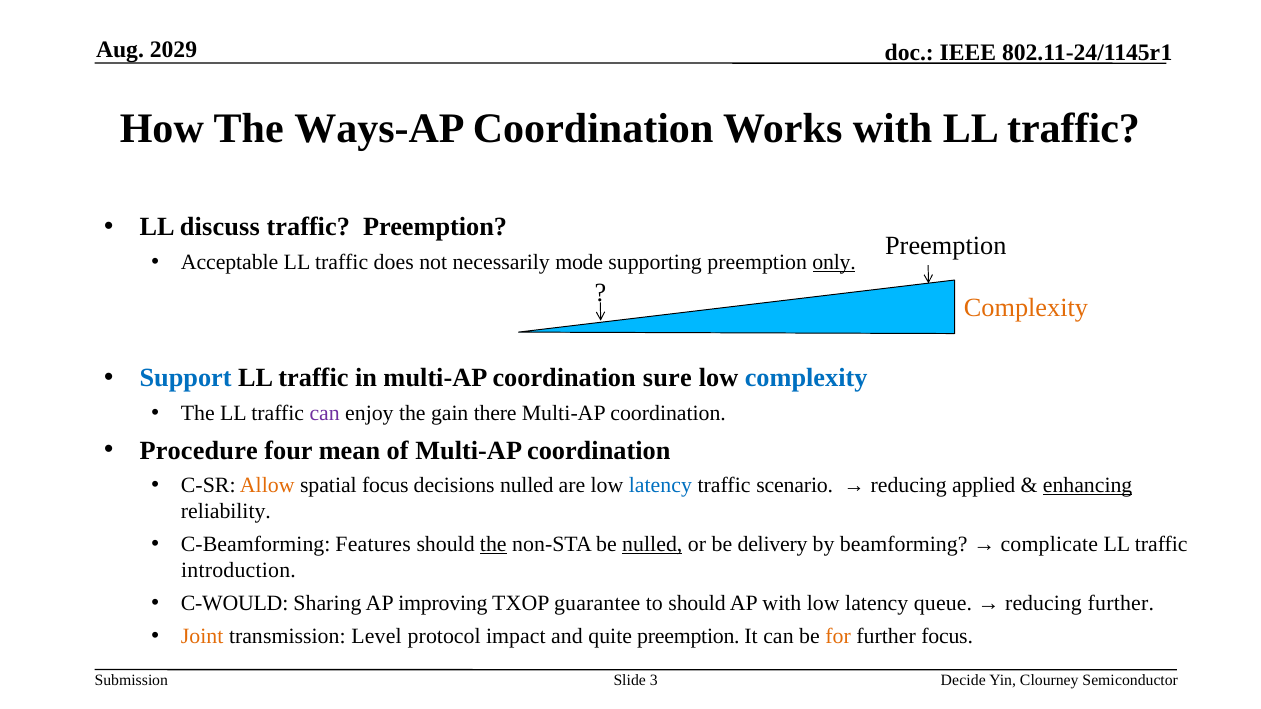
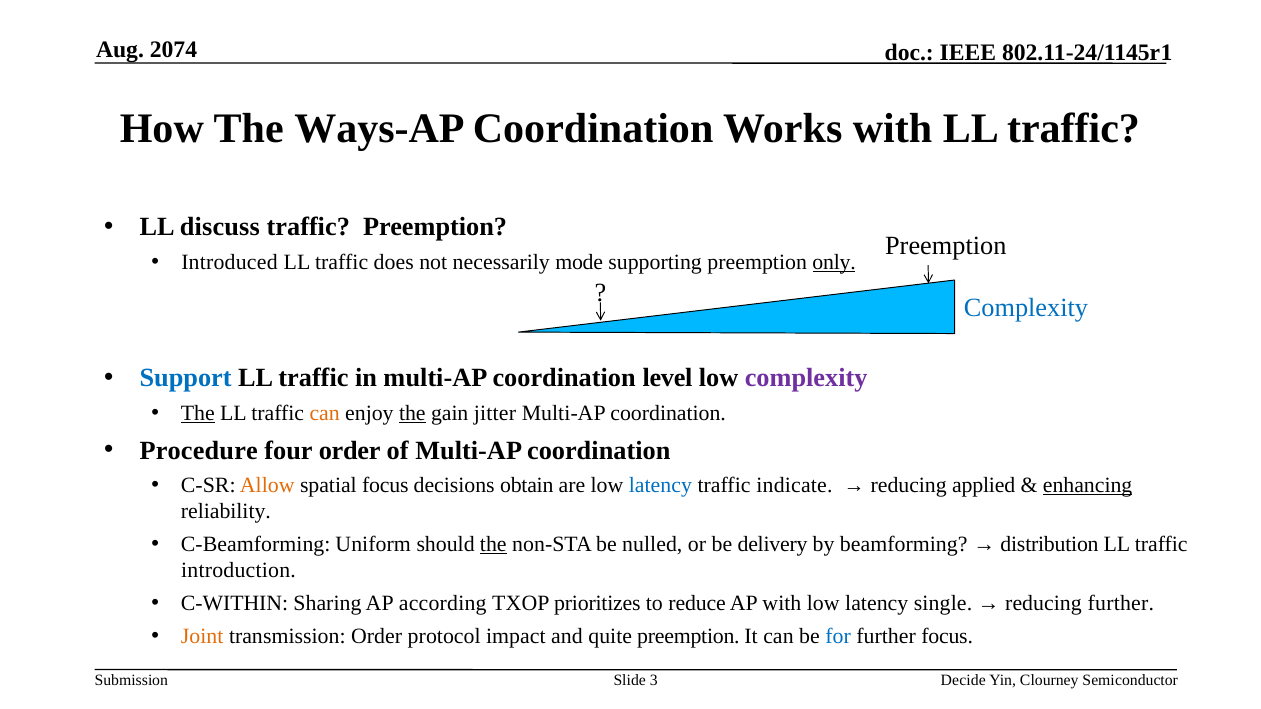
2029: 2029 -> 2074 (173, 50)
Acceptable: Acceptable -> Introduced (229, 262)
Complexity colour: orange -> blue (1026, 308)
sure: sure -> level (668, 378)
complexity colour: blue -> purple (806, 378)
The underline: none -> present (198, 413)
can colour: purple -> orange (325, 413)
the underline: none -> present (412, 413)
there: there -> jitter (495, 413)
four mean: mean -> order (350, 451)
decisions nulled: nulled -> obtain (527, 486)
scenario: scenario -> indicate (795, 486)
Features: Features -> Uniform (373, 545)
nulled underline: present -> none (652, 545)
complicate: complicate -> distribution (1050, 545)
C-WOULD: C-WOULD -> C-WITHIN (235, 604)
improving: improving -> according (443, 604)
guarantee: guarantee -> prioritizes (597, 604)
to should: should -> reduce (697, 604)
queue: queue -> single (943, 604)
transmission Level: Level -> Order (377, 636)
for colour: orange -> blue (838, 636)
